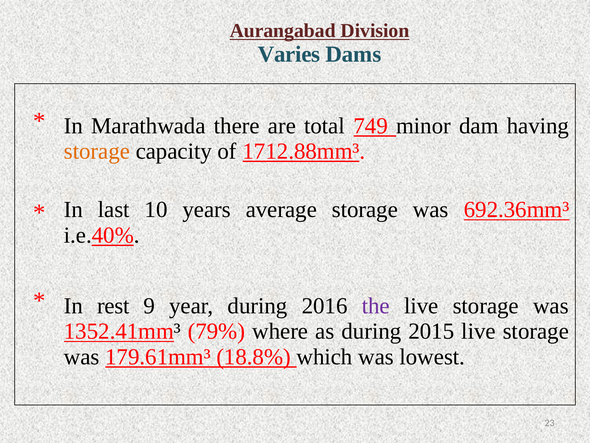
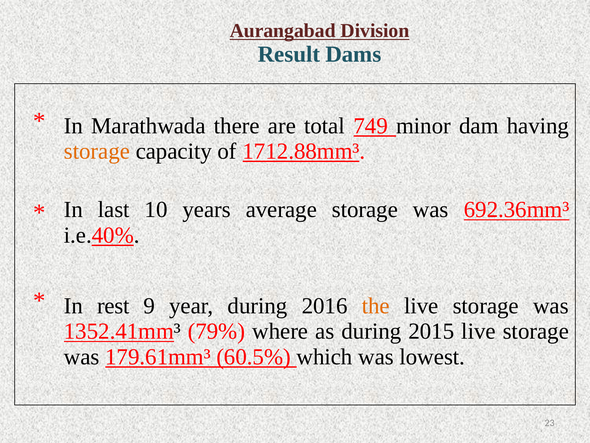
Varies: Varies -> Result (289, 54)
the colour: purple -> orange (376, 306)
18.8%: 18.8% -> 60.5% (254, 356)
